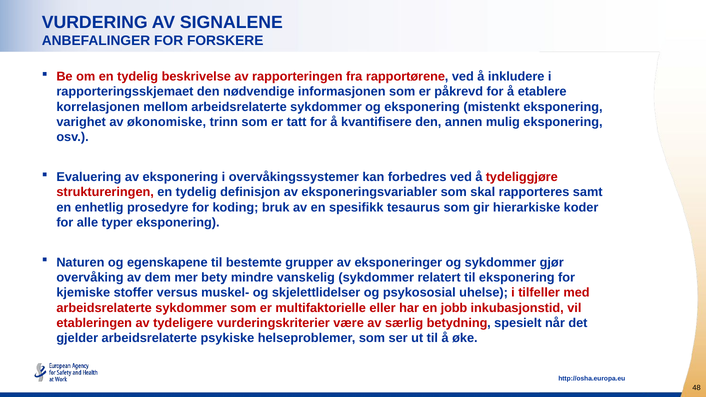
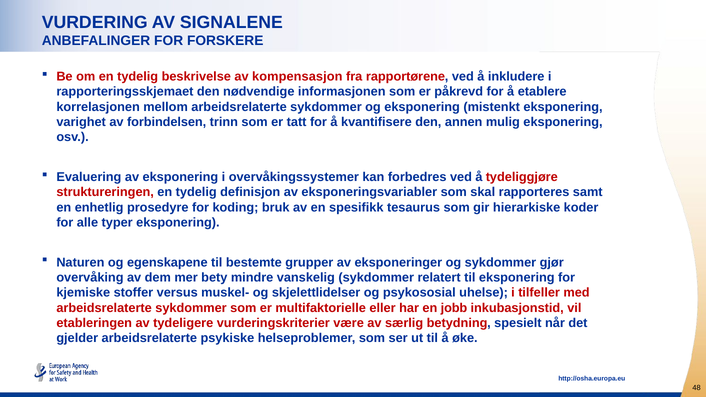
rapporteringen: rapporteringen -> kompensasjon (297, 77)
økonomiske: økonomiske -> forbindelsen (167, 122)
